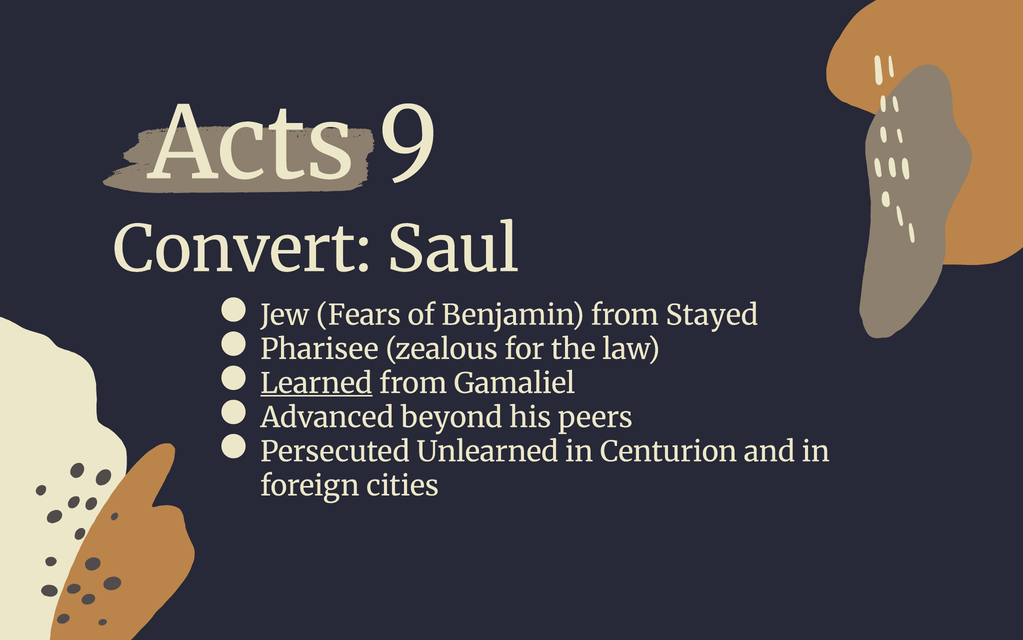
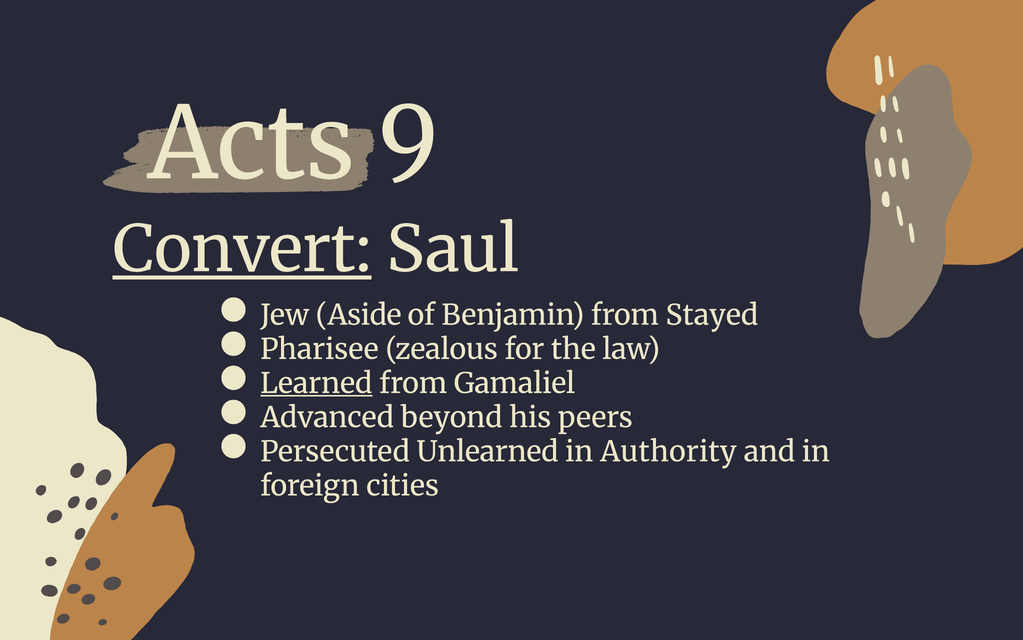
Convert underline: none -> present (242, 250)
Fears: Fears -> Aside (358, 315)
Centurion: Centurion -> Authority (668, 451)
